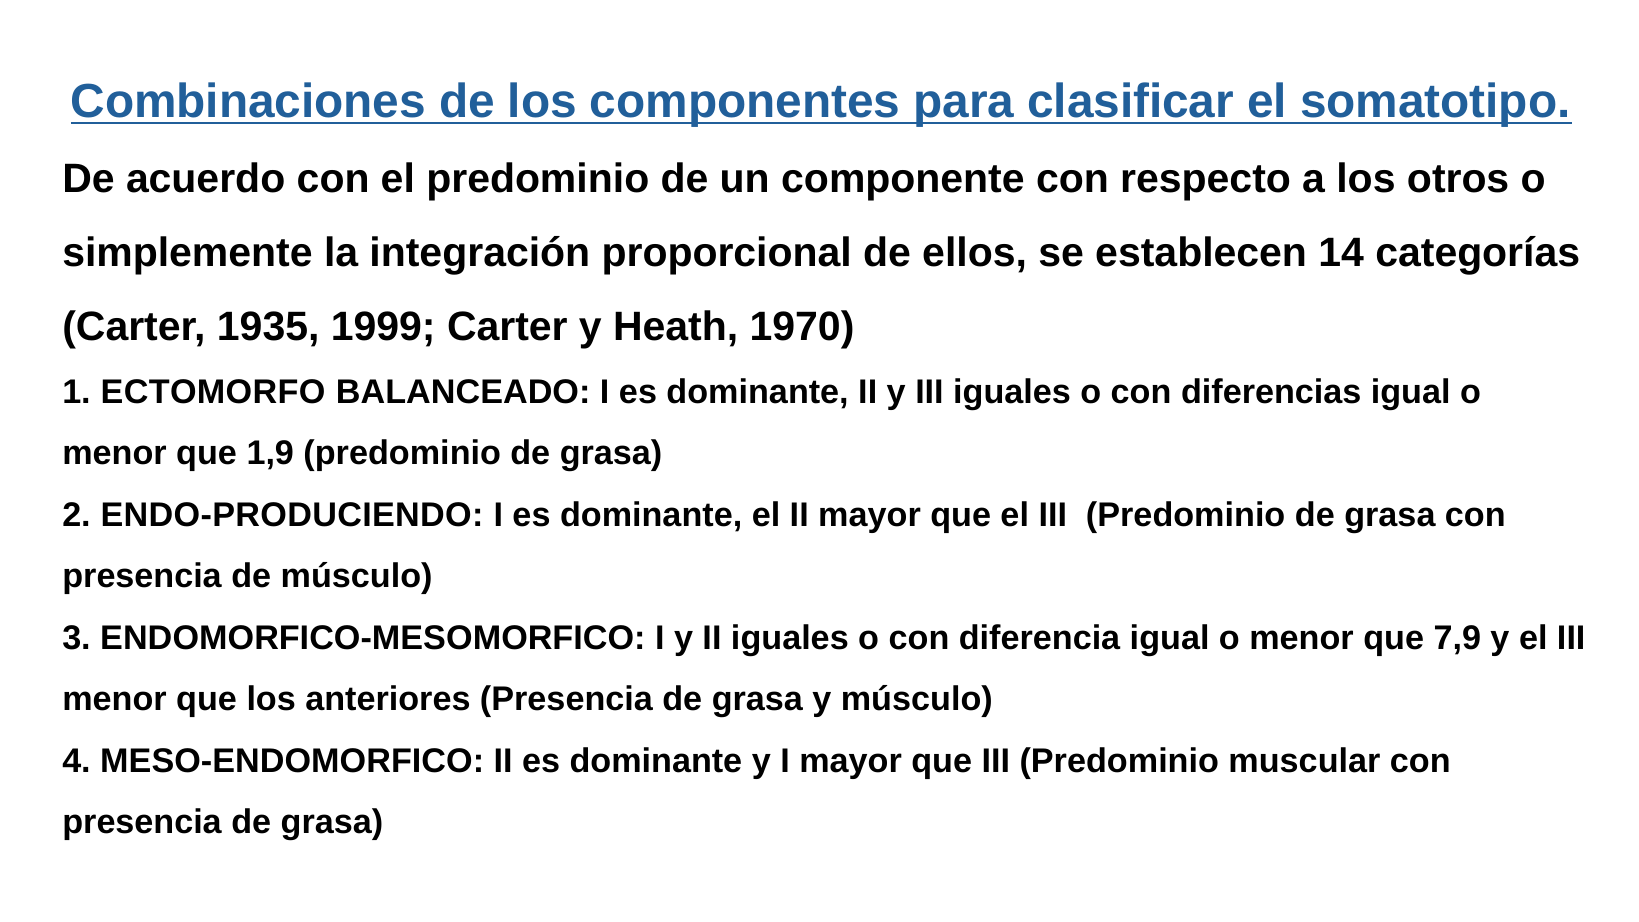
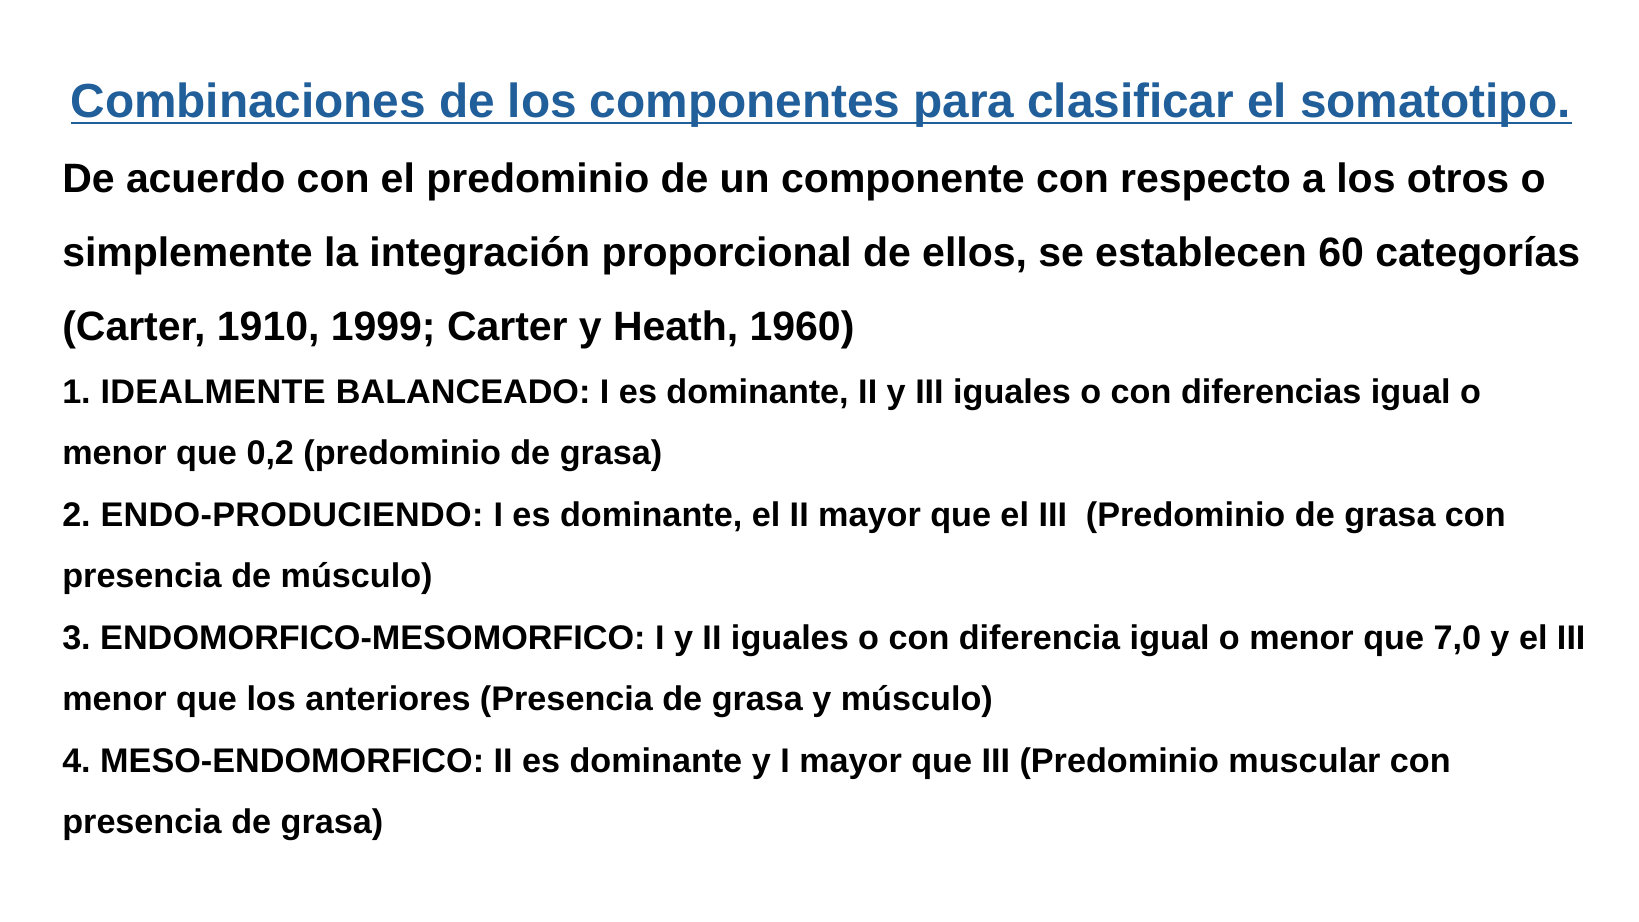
14: 14 -> 60 (1341, 253)
1935: 1935 -> 1910 (268, 327)
1970: 1970 -> 1960 (802, 327)
ECTOMORFO: ECTOMORFO -> IDEALMENTE (213, 392)
1,9: 1,9 -> 0,2 (270, 453)
7,9: 7,9 -> 7,0 (1457, 638)
